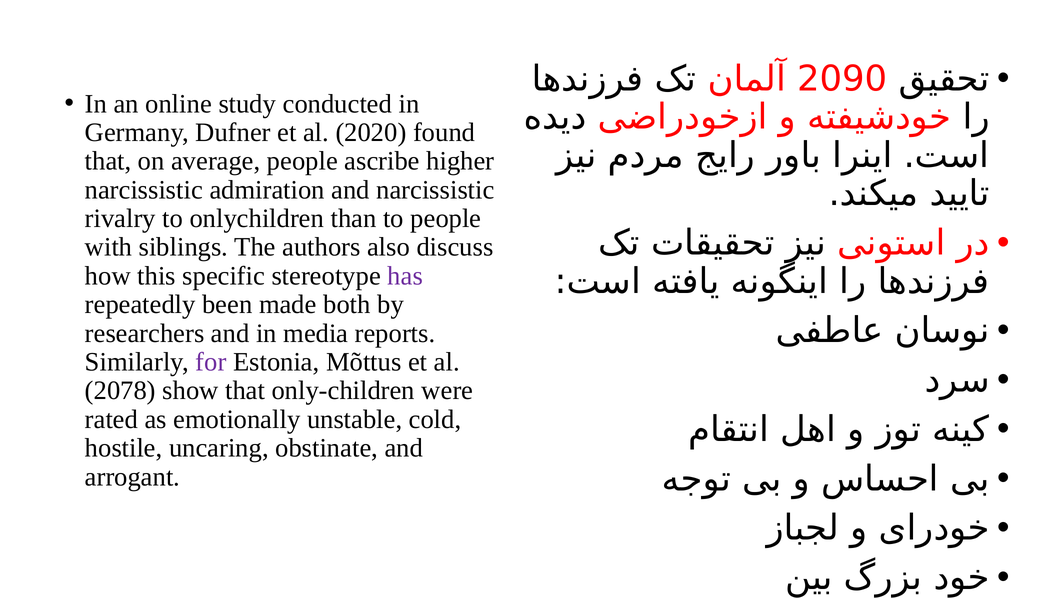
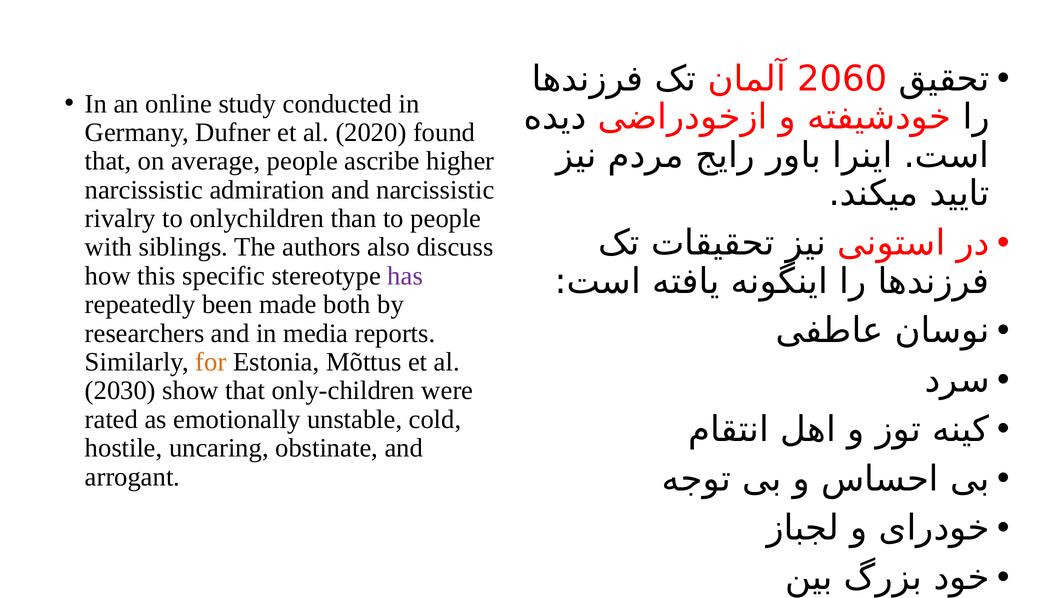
2090: 2090 -> 2060 (842, 79)
for colour: purple -> orange (211, 362)
2078: 2078 -> 2030 (120, 391)
